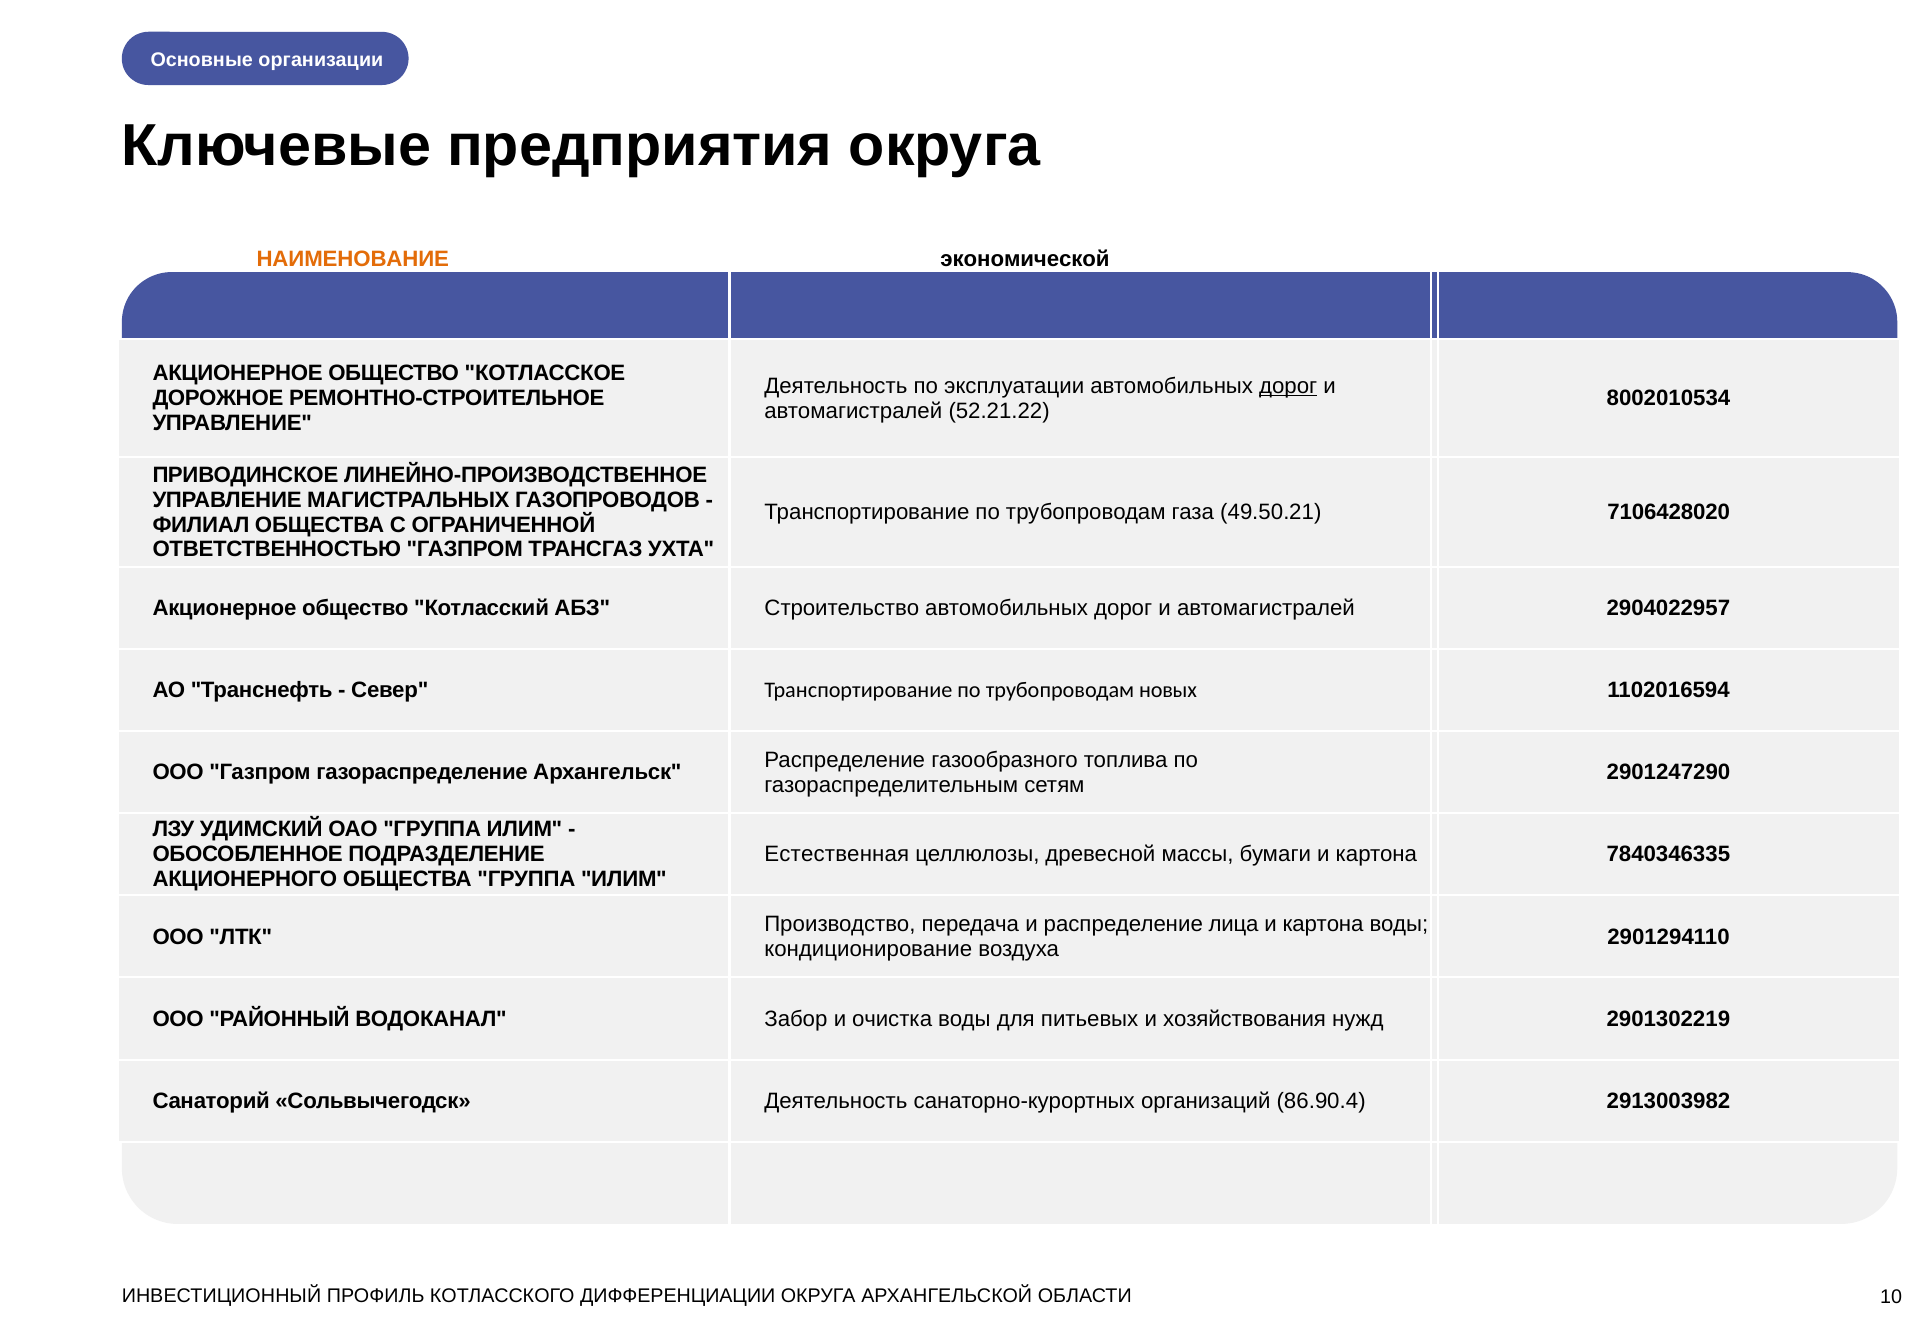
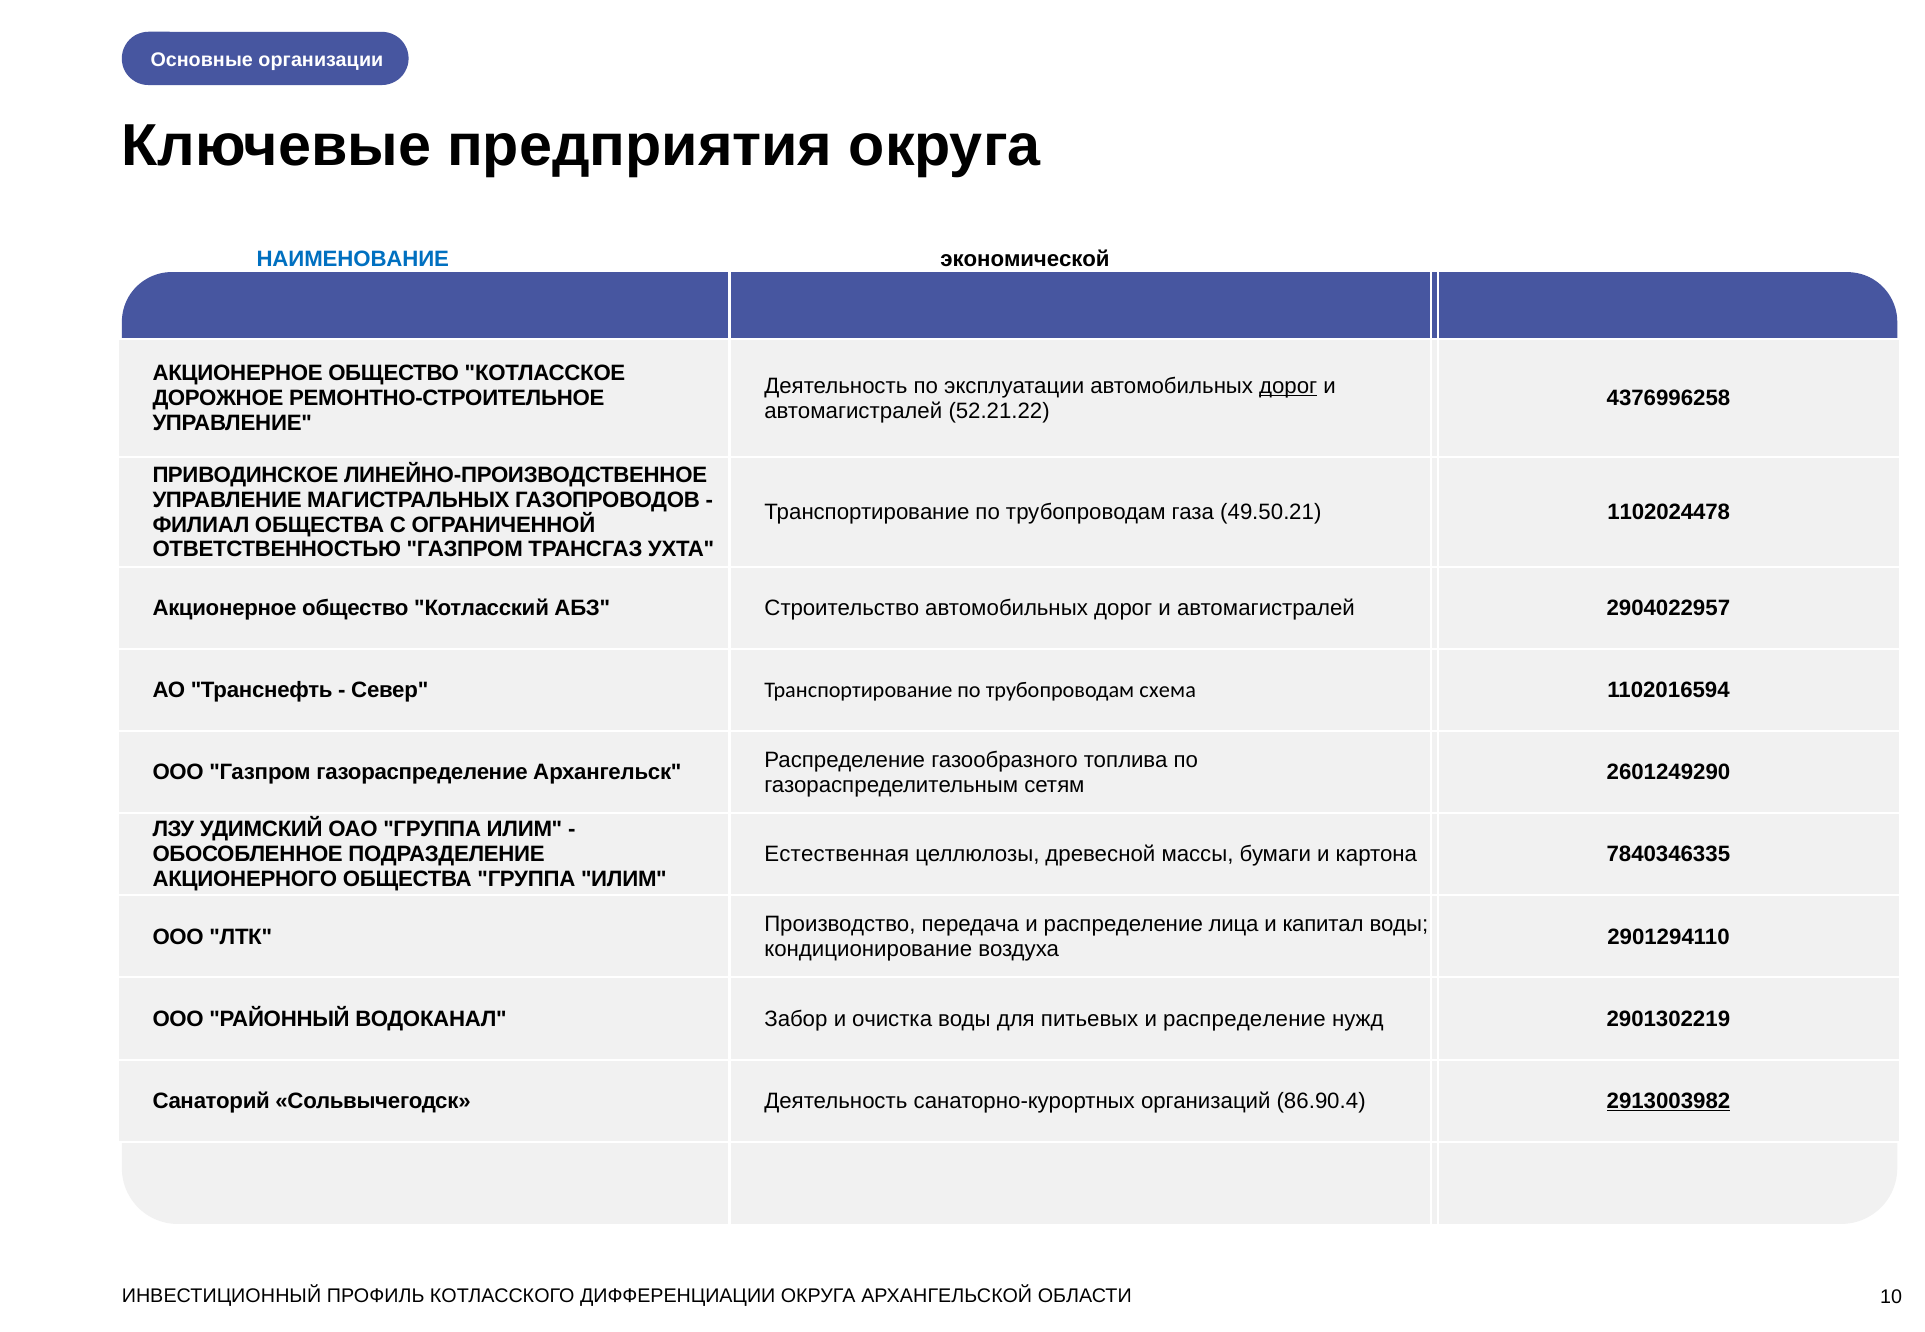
НАИМЕНОВАНИЕ colour: orange -> blue (353, 259)
8002010534: 8002010534 -> 4376996258 (1668, 399)
7106428020: 7106428020 -> 1102024478 (1669, 513)
новых: новых -> схема (1168, 690)
2901247290: 2901247290 -> 2601249290 (1668, 773)
картона: картона -> капитал (1323, 925)
питьевых и хозяйствования: хозяйствования -> распределение (1244, 1019)
2913003982 underline: none -> present (1668, 1102)
